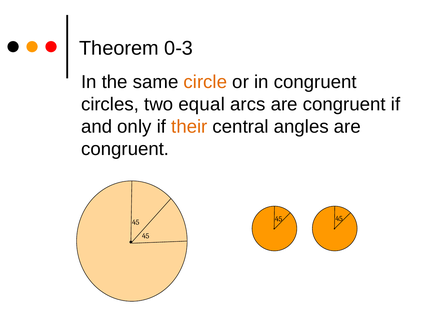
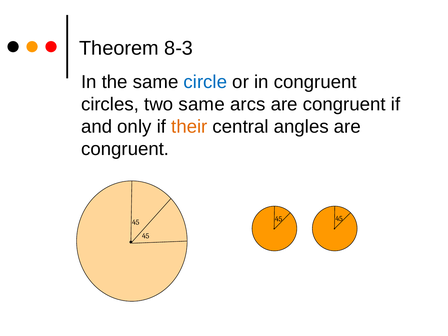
0-3: 0-3 -> 8-3 (179, 48)
circle colour: orange -> blue (205, 82)
two equal: equal -> same (202, 104)
